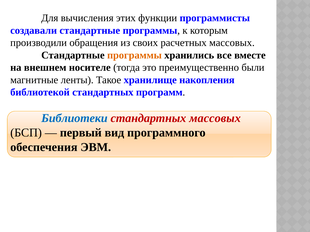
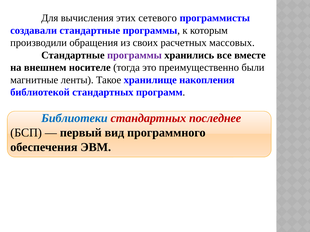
функции: функции -> сетевого (158, 18)
программы colour: orange -> purple (134, 55)
стандартных массовых: массовых -> последнее (215, 118)
